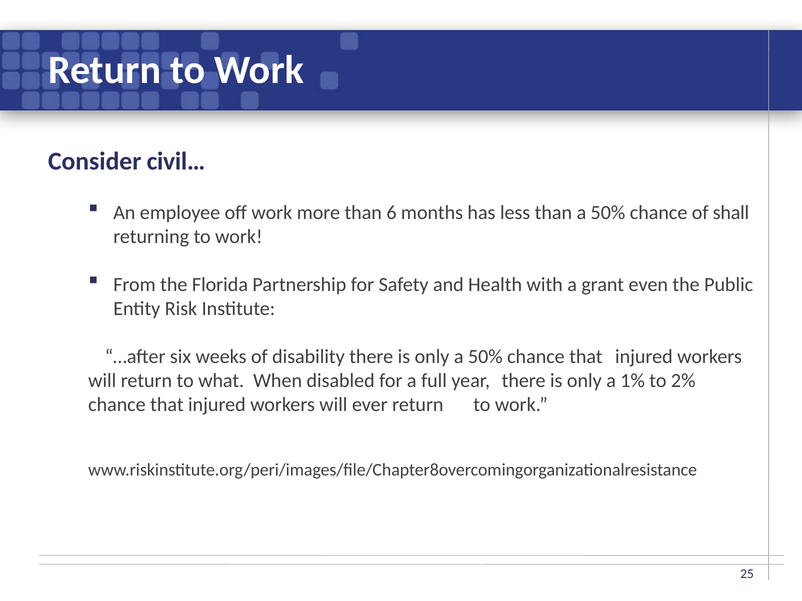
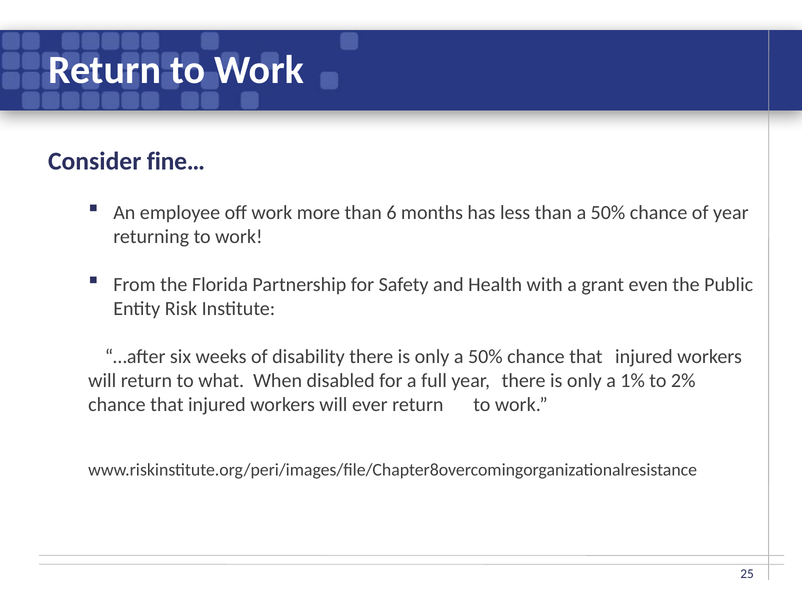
civil…: civil… -> fine… (176, 162)
of shall: shall -> year (731, 213)
